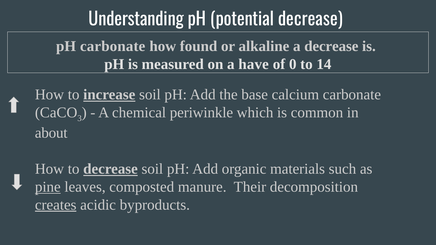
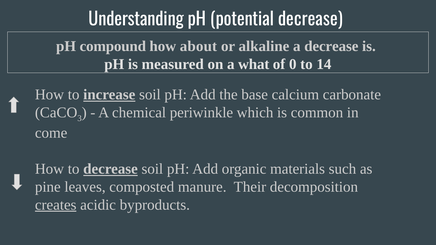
pH carbonate: carbonate -> compound (113, 46)
found: found -> about (198, 46)
have: have -> what (254, 64)
about: about -> come (51, 133)
pine underline: present -> none (48, 187)
